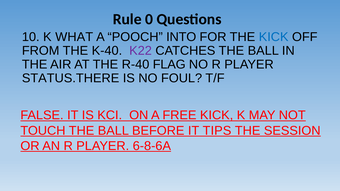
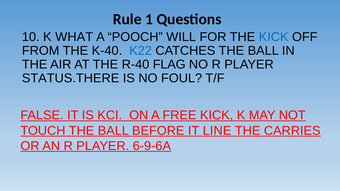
0: 0 -> 1 (149, 19)
INTO: INTO -> WILL (181, 37)
K22 colour: purple -> blue (141, 51)
TIPS: TIPS -> LINE (217, 131)
SESSION: SESSION -> CARRIES (292, 131)
6-8-6A: 6-8-6A -> 6-9-6A (152, 146)
